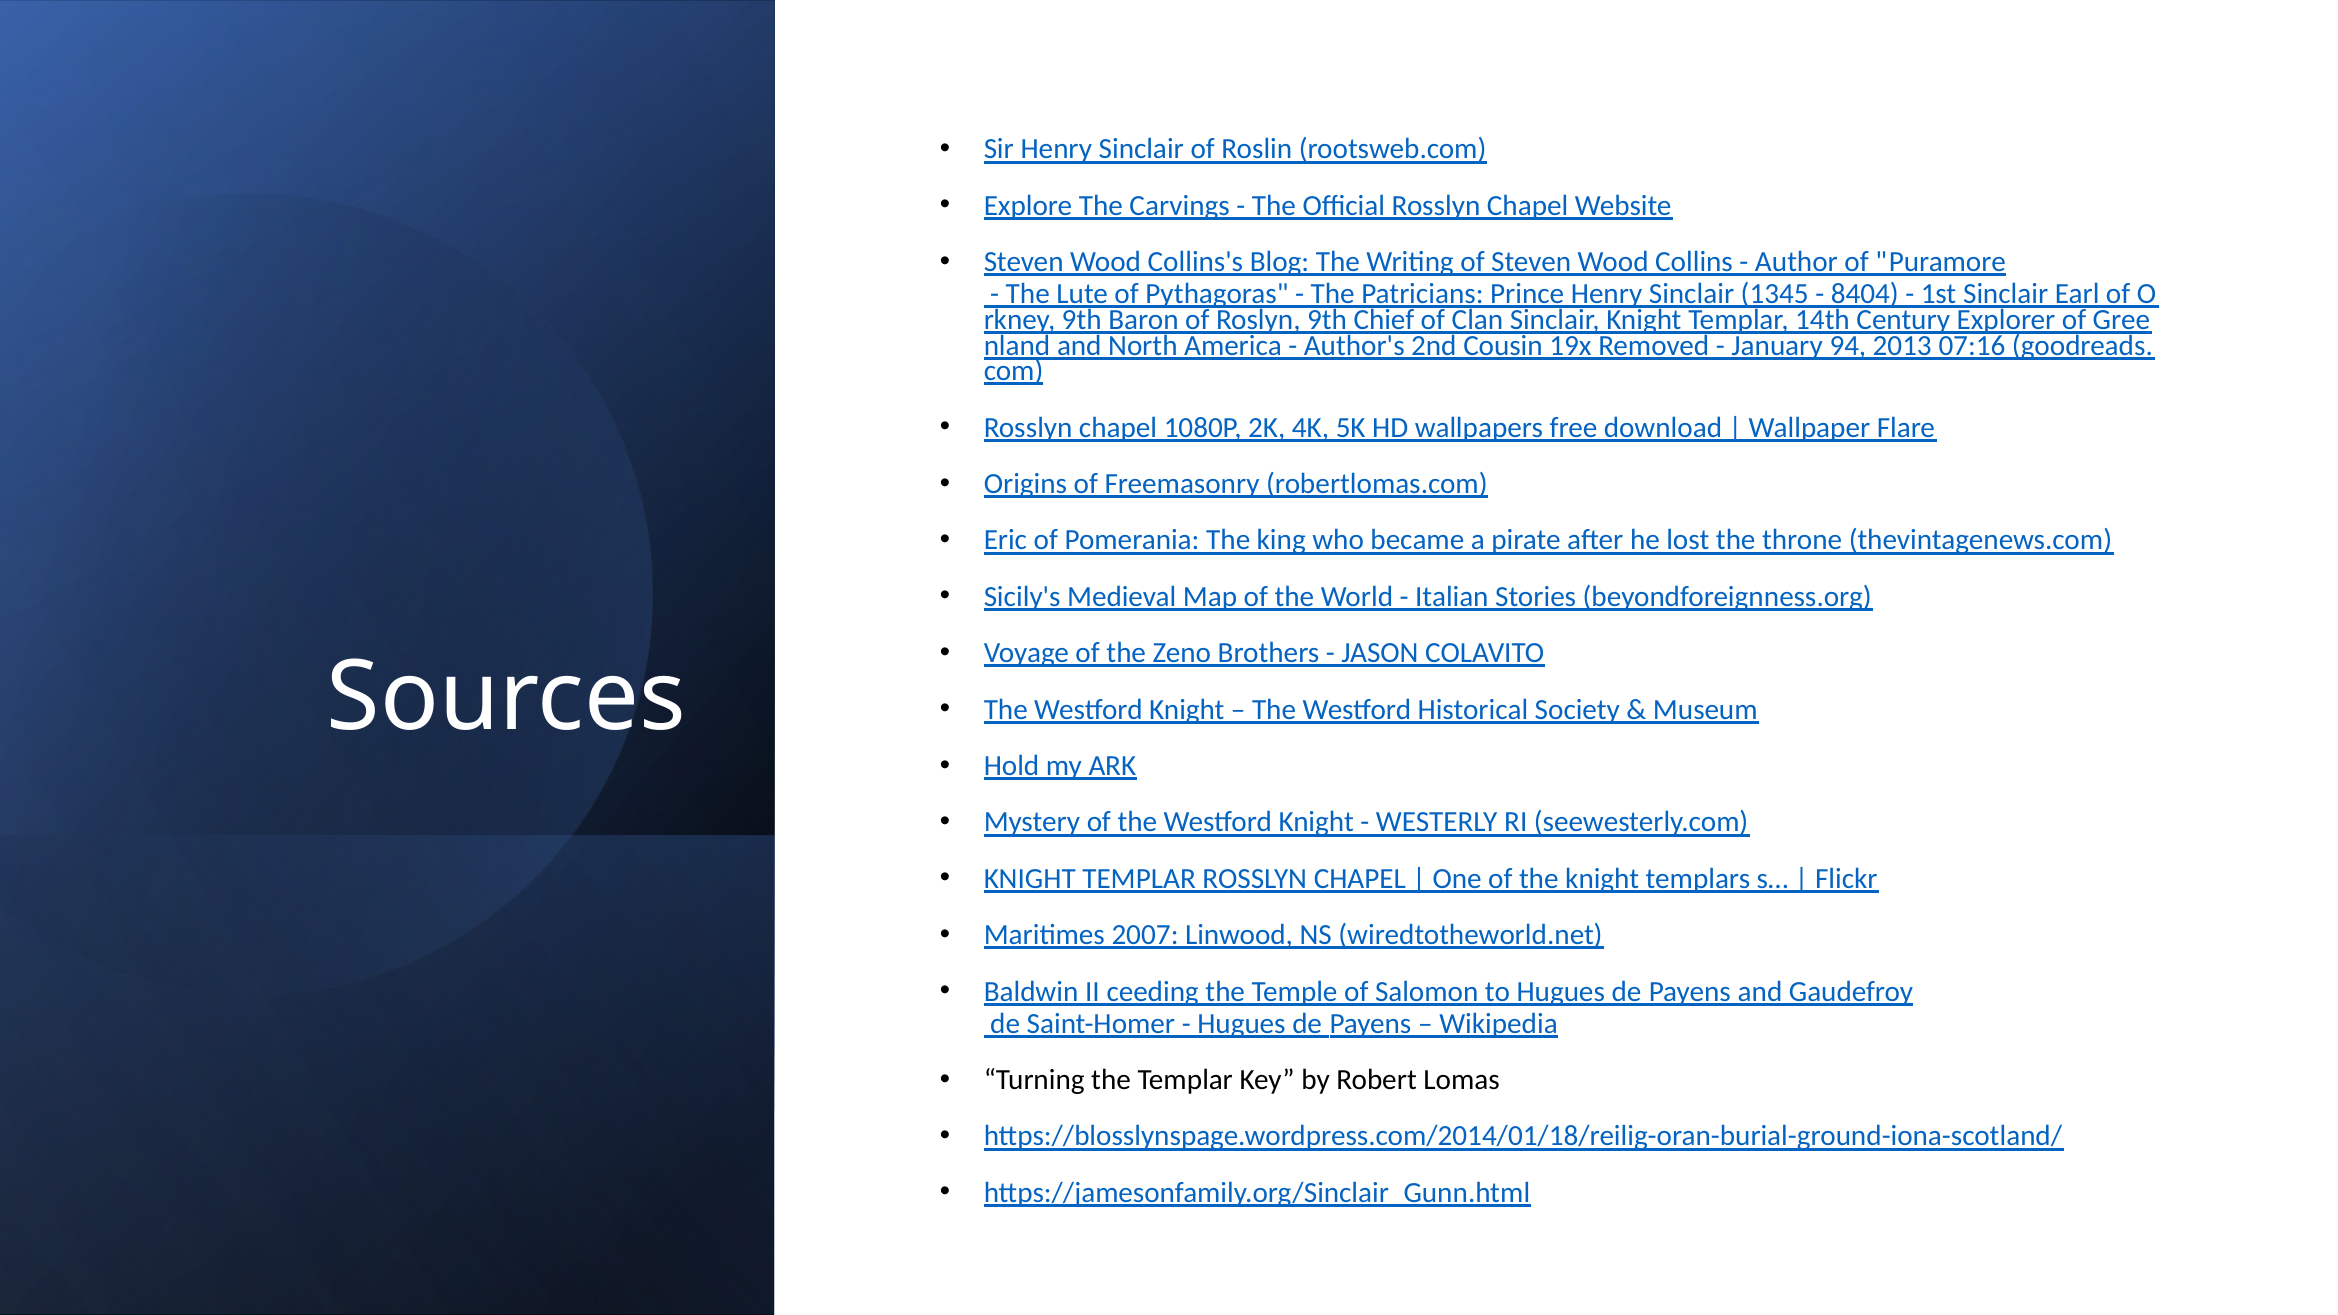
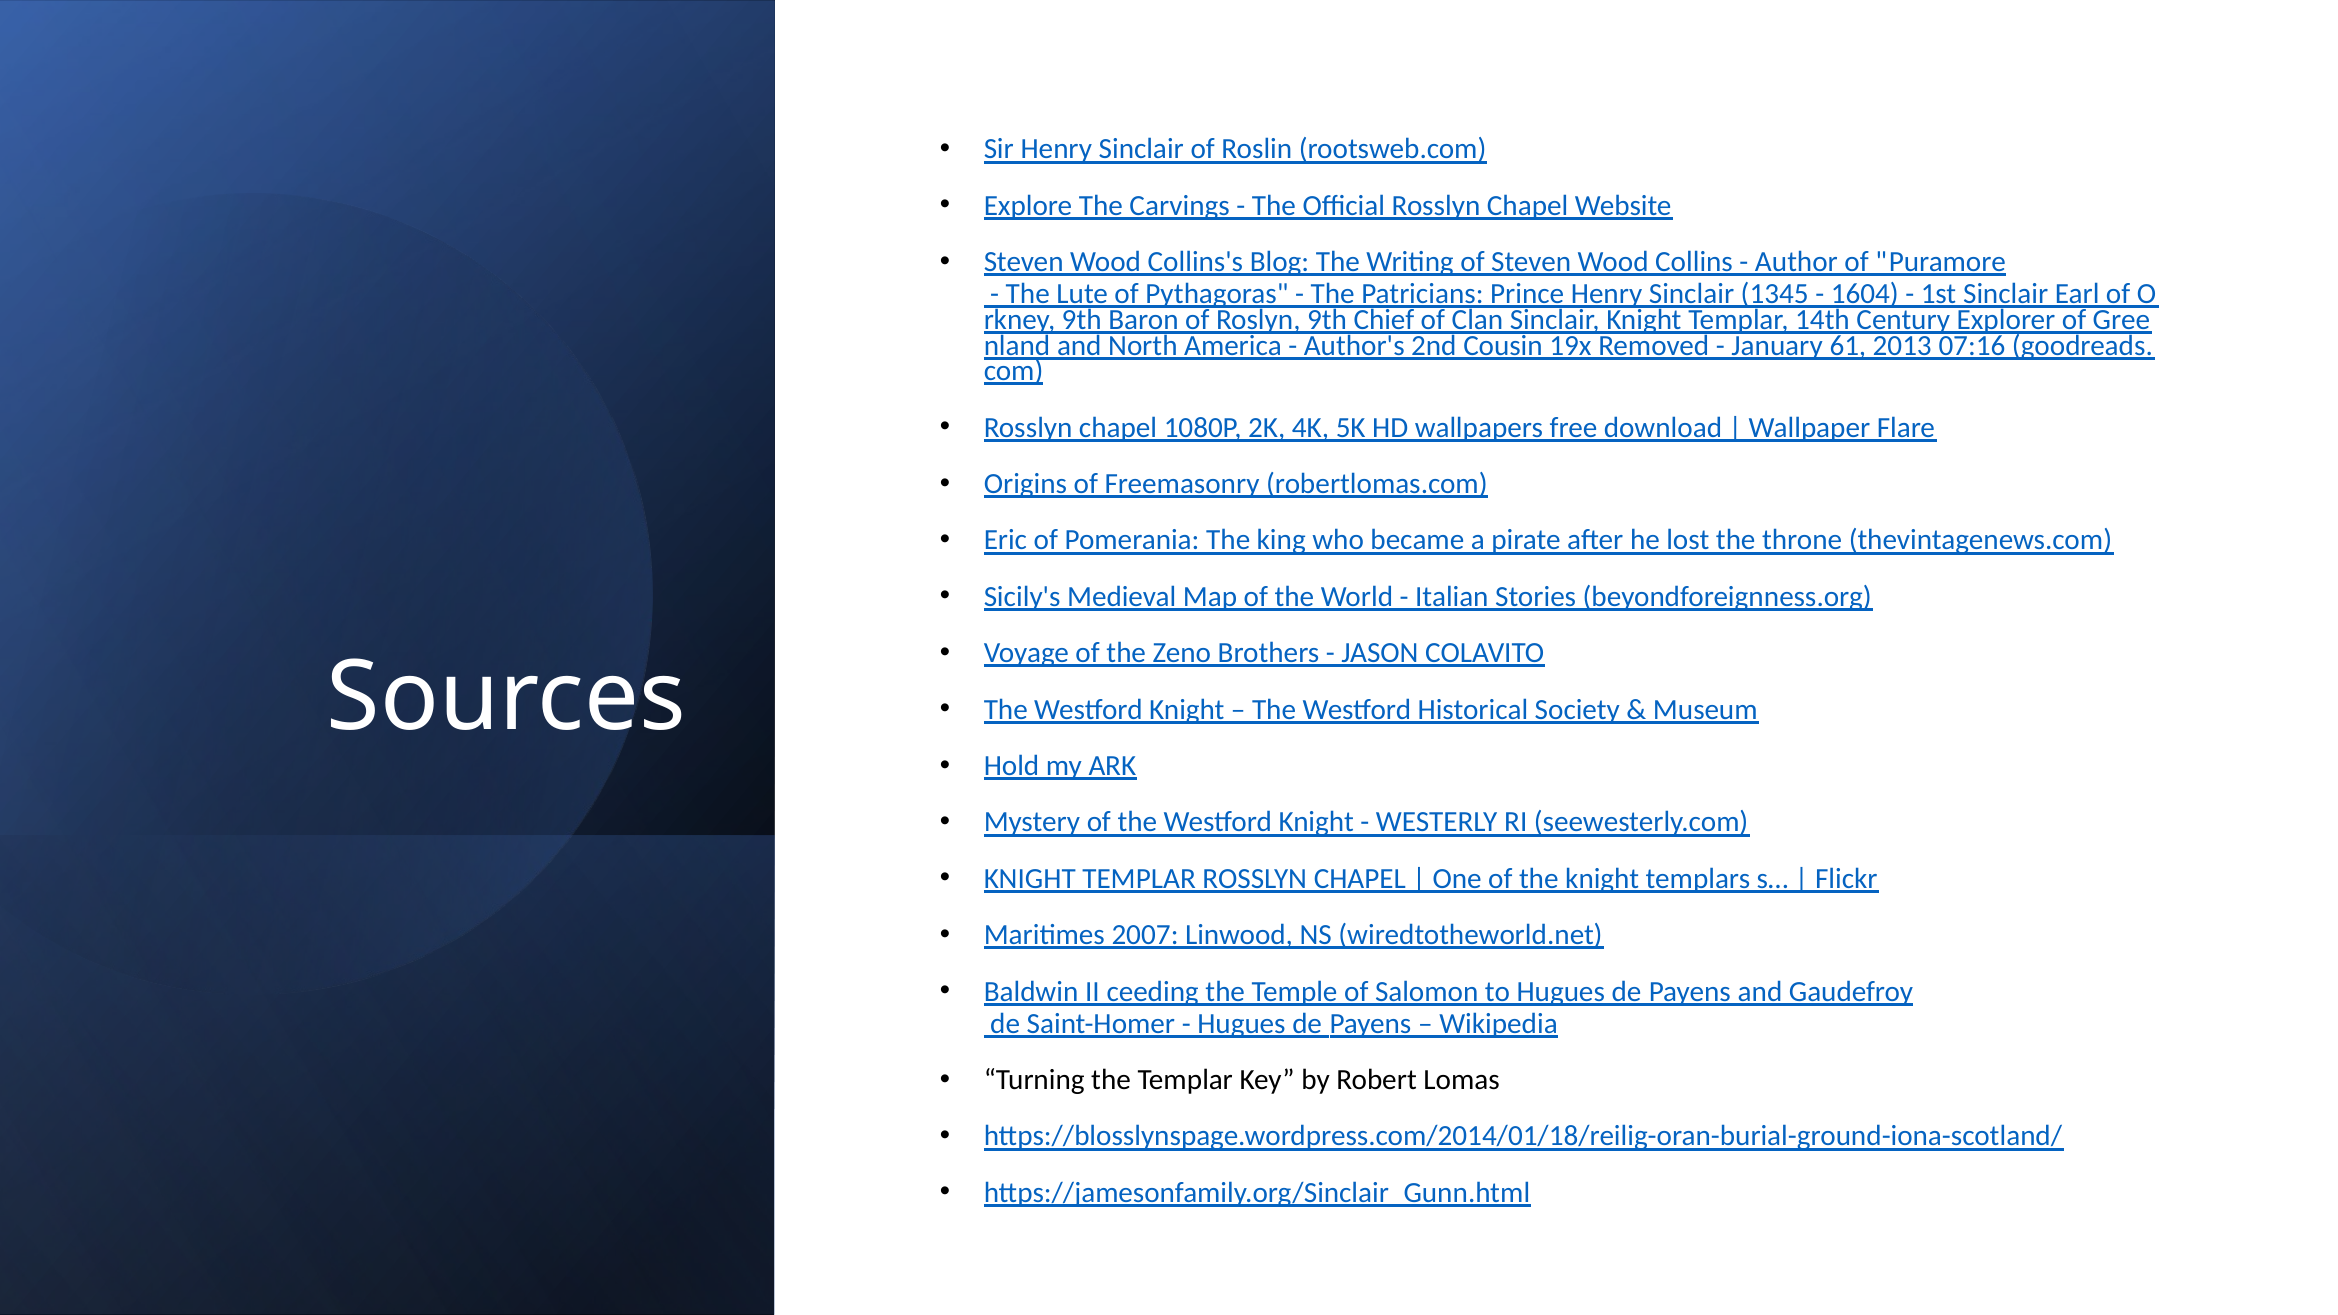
8404: 8404 -> 1604 (1865, 294)
94: 94 -> 61 (1848, 345)
